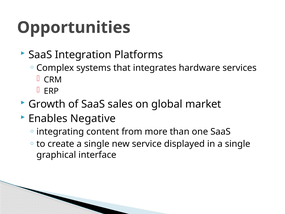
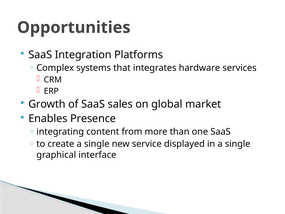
Negative: Negative -> Presence (93, 119)
